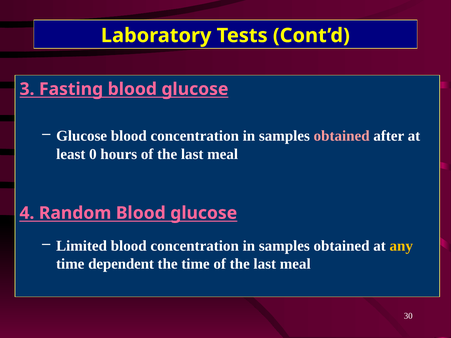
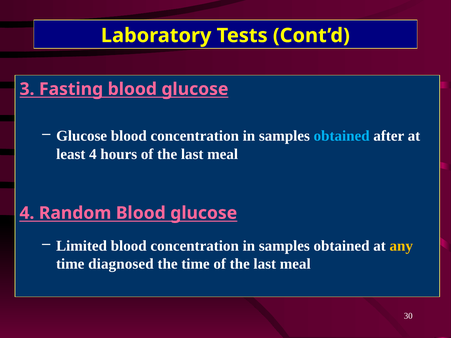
obtained colour: pink -> light blue (342, 136)
least 0: 0 -> 4 (93, 154)
dependent: dependent -> diagnosed (121, 264)
